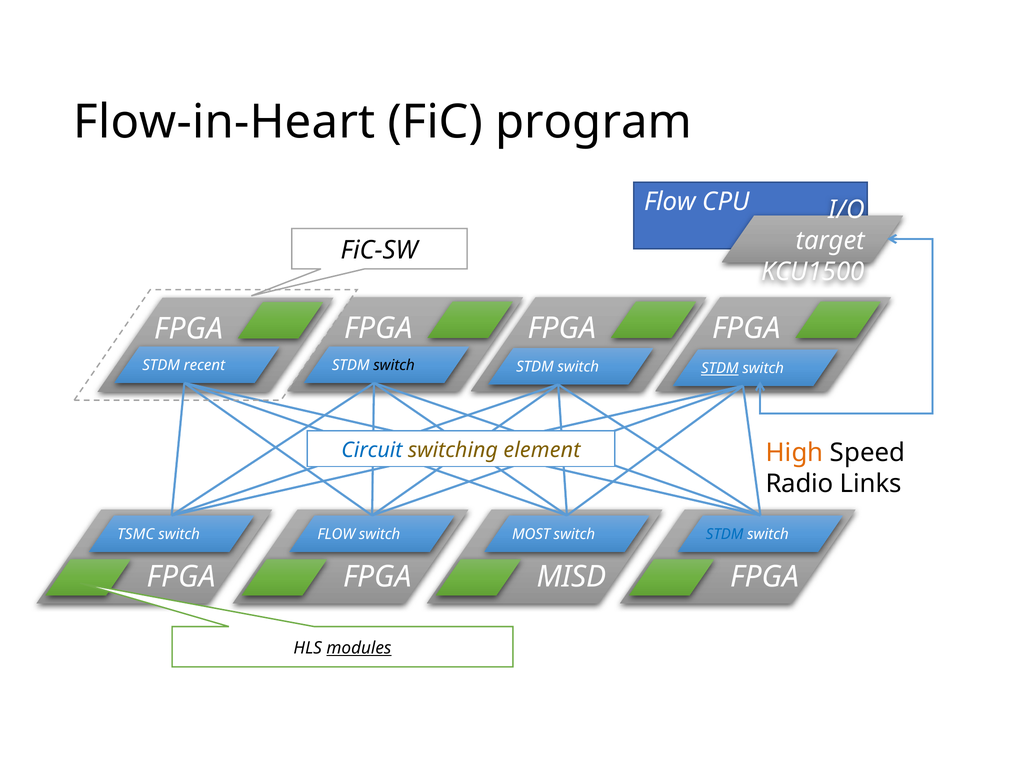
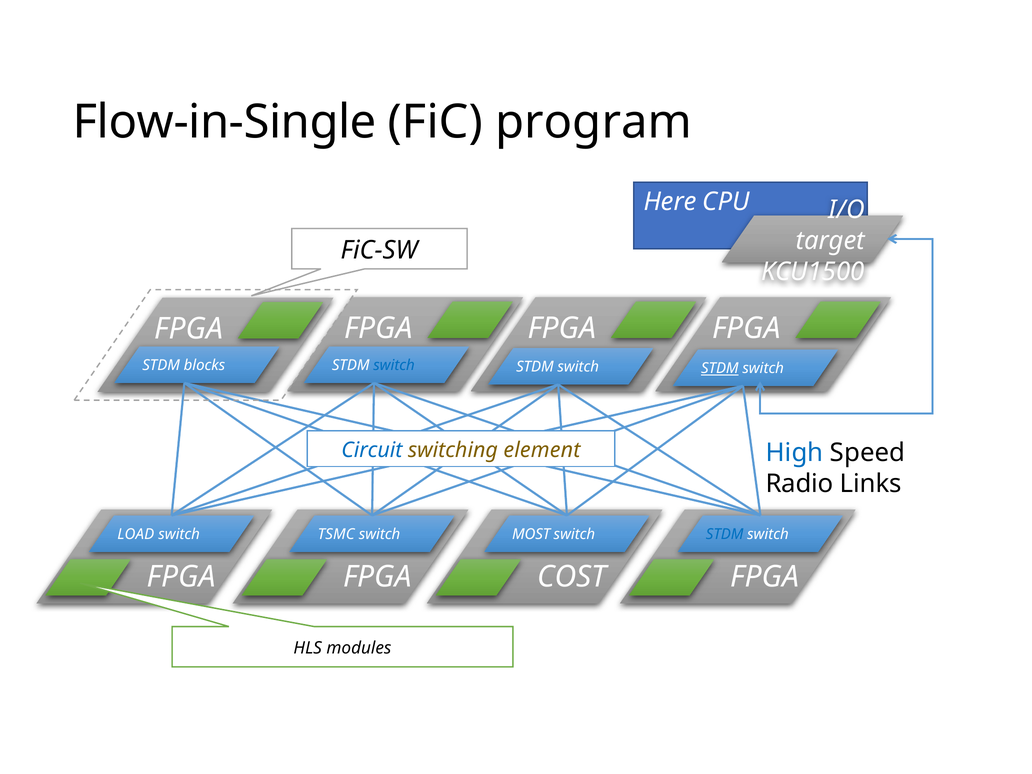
Flow-in-Heart: Flow-in-Heart -> Flow-in-Single (225, 122)
Flow: Flow -> Here (670, 202)
recent: recent -> blocks (204, 366)
switch colour: black -> blue (394, 366)
High colour: orange -> blue (795, 453)
TSMC: TSMC -> LOAD (136, 534)
switch FLOW: FLOW -> TSMC (336, 534)
MISD: MISD -> COST (572, 577)
modules underline: present -> none (359, 648)
